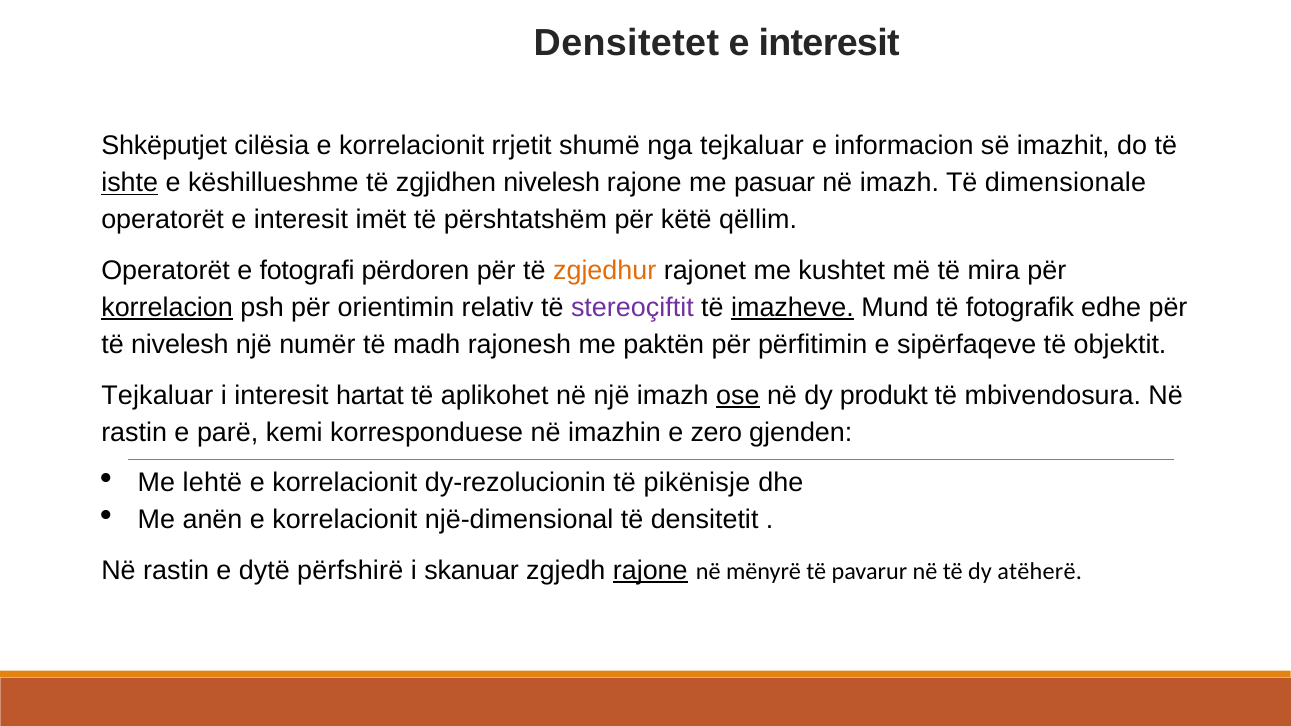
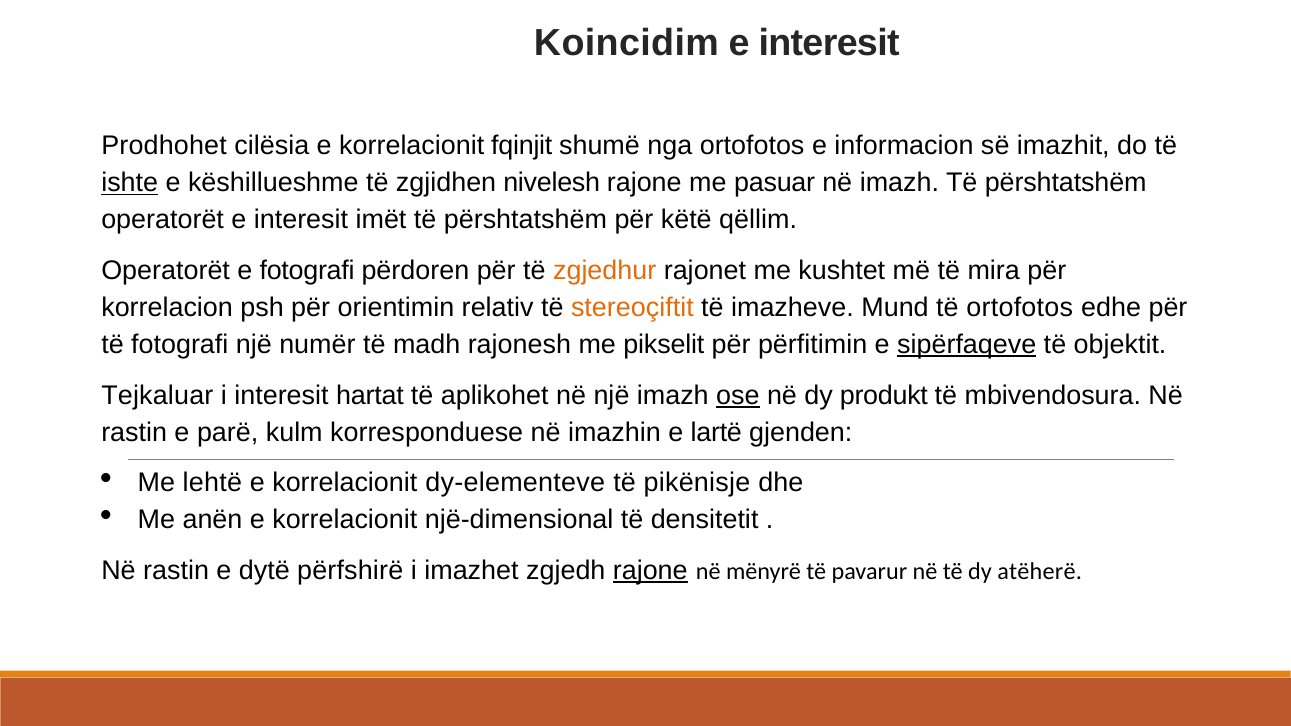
Densitetet: Densitetet -> Koincidim (626, 43)
Shkëputjet: Shkëputjet -> Prodhohet (164, 146)
rrjetit: rrjetit -> fqinjit (522, 146)
nga tejkaluar: tejkaluar -> ortofotos (752, 146)
imazh Të dimensionale: dimensionale -> përshtatshëm (1066, 183)
korrelacion underline: present -> none (167, 308)
stereoçiftit colour: purple -> orange (632, 308)
imazheve underline: present -> none (792, 308)
të fotografik: fotografik -> ortofotos (1020, 308)
të nivelesh: nivelesh -> fotografi (180, 345)
paktën: paktën -> pikselit (664, 345)
sipërfaqeve underline: none -> present (967, 345)
kemi: kemi -> kulm (294, 433)
zero: zero -> lartë (716, 433)
dy-rezolucionin: dy-rezolucionin -> dy-elementeve (515, 483)
skanuar: skanuar -> imazhet (471, 571)
